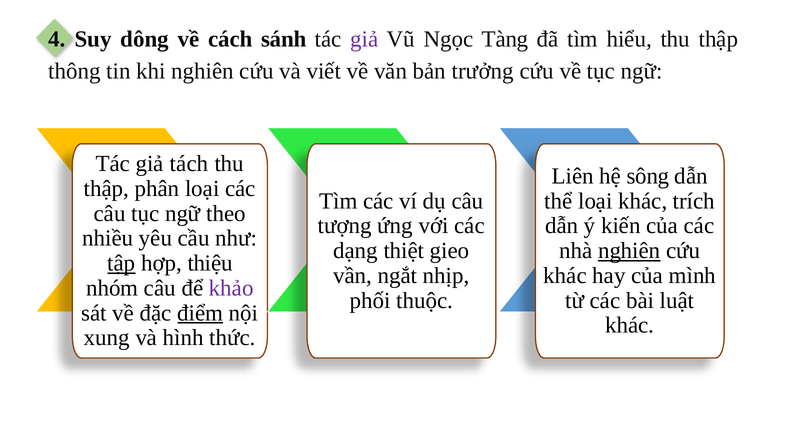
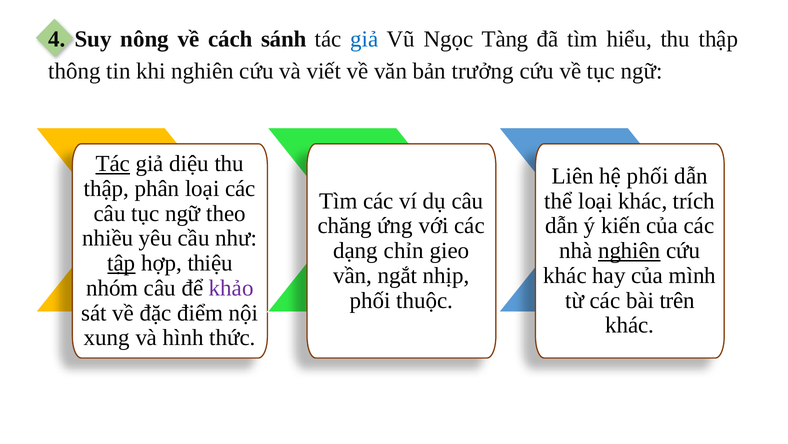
dông: dông -> nông (145, 39)
giả colour: purple -> blue (364, 39)
Tác underline: none -> present (113, 163)
tách: tách -> diệu (189, 163)
hệ sông: sông -> phối (648, 176)
tượng: tượng -> chăng (345, 225)
thiệt: thiệt -> chỉn (404, 250)
luật: luật -> trên (677, 300)
điểm underline: present -> none (200, 312)
